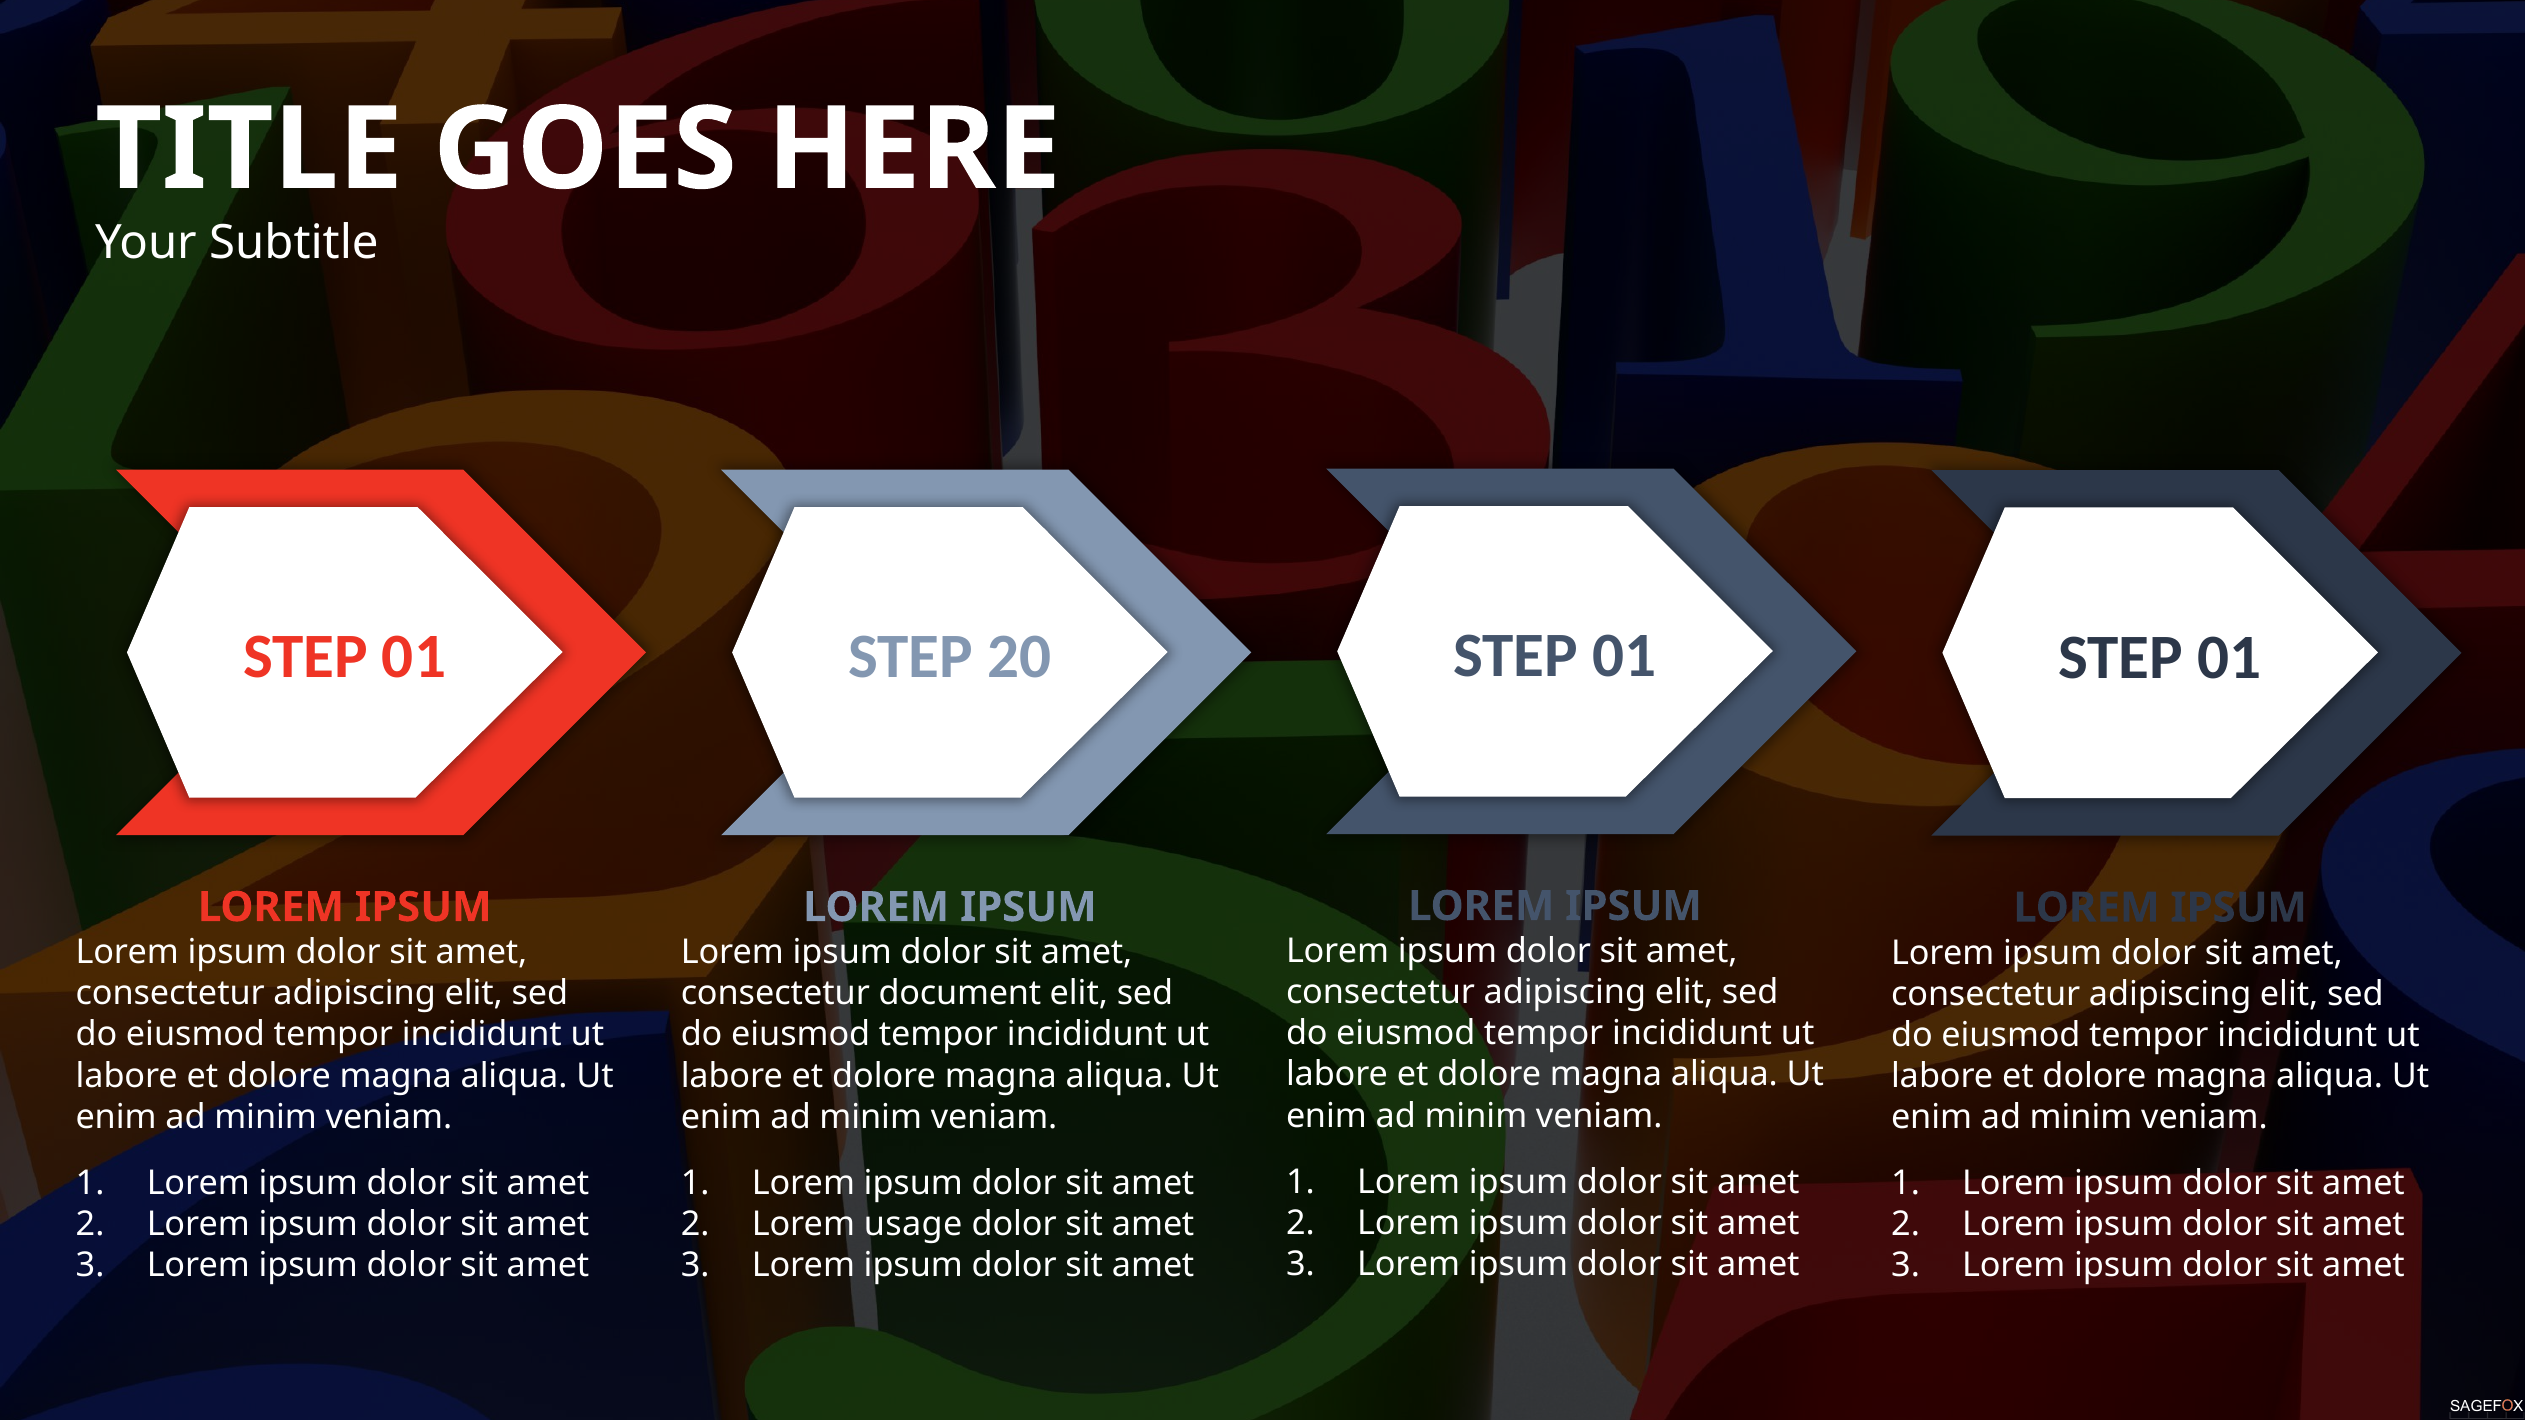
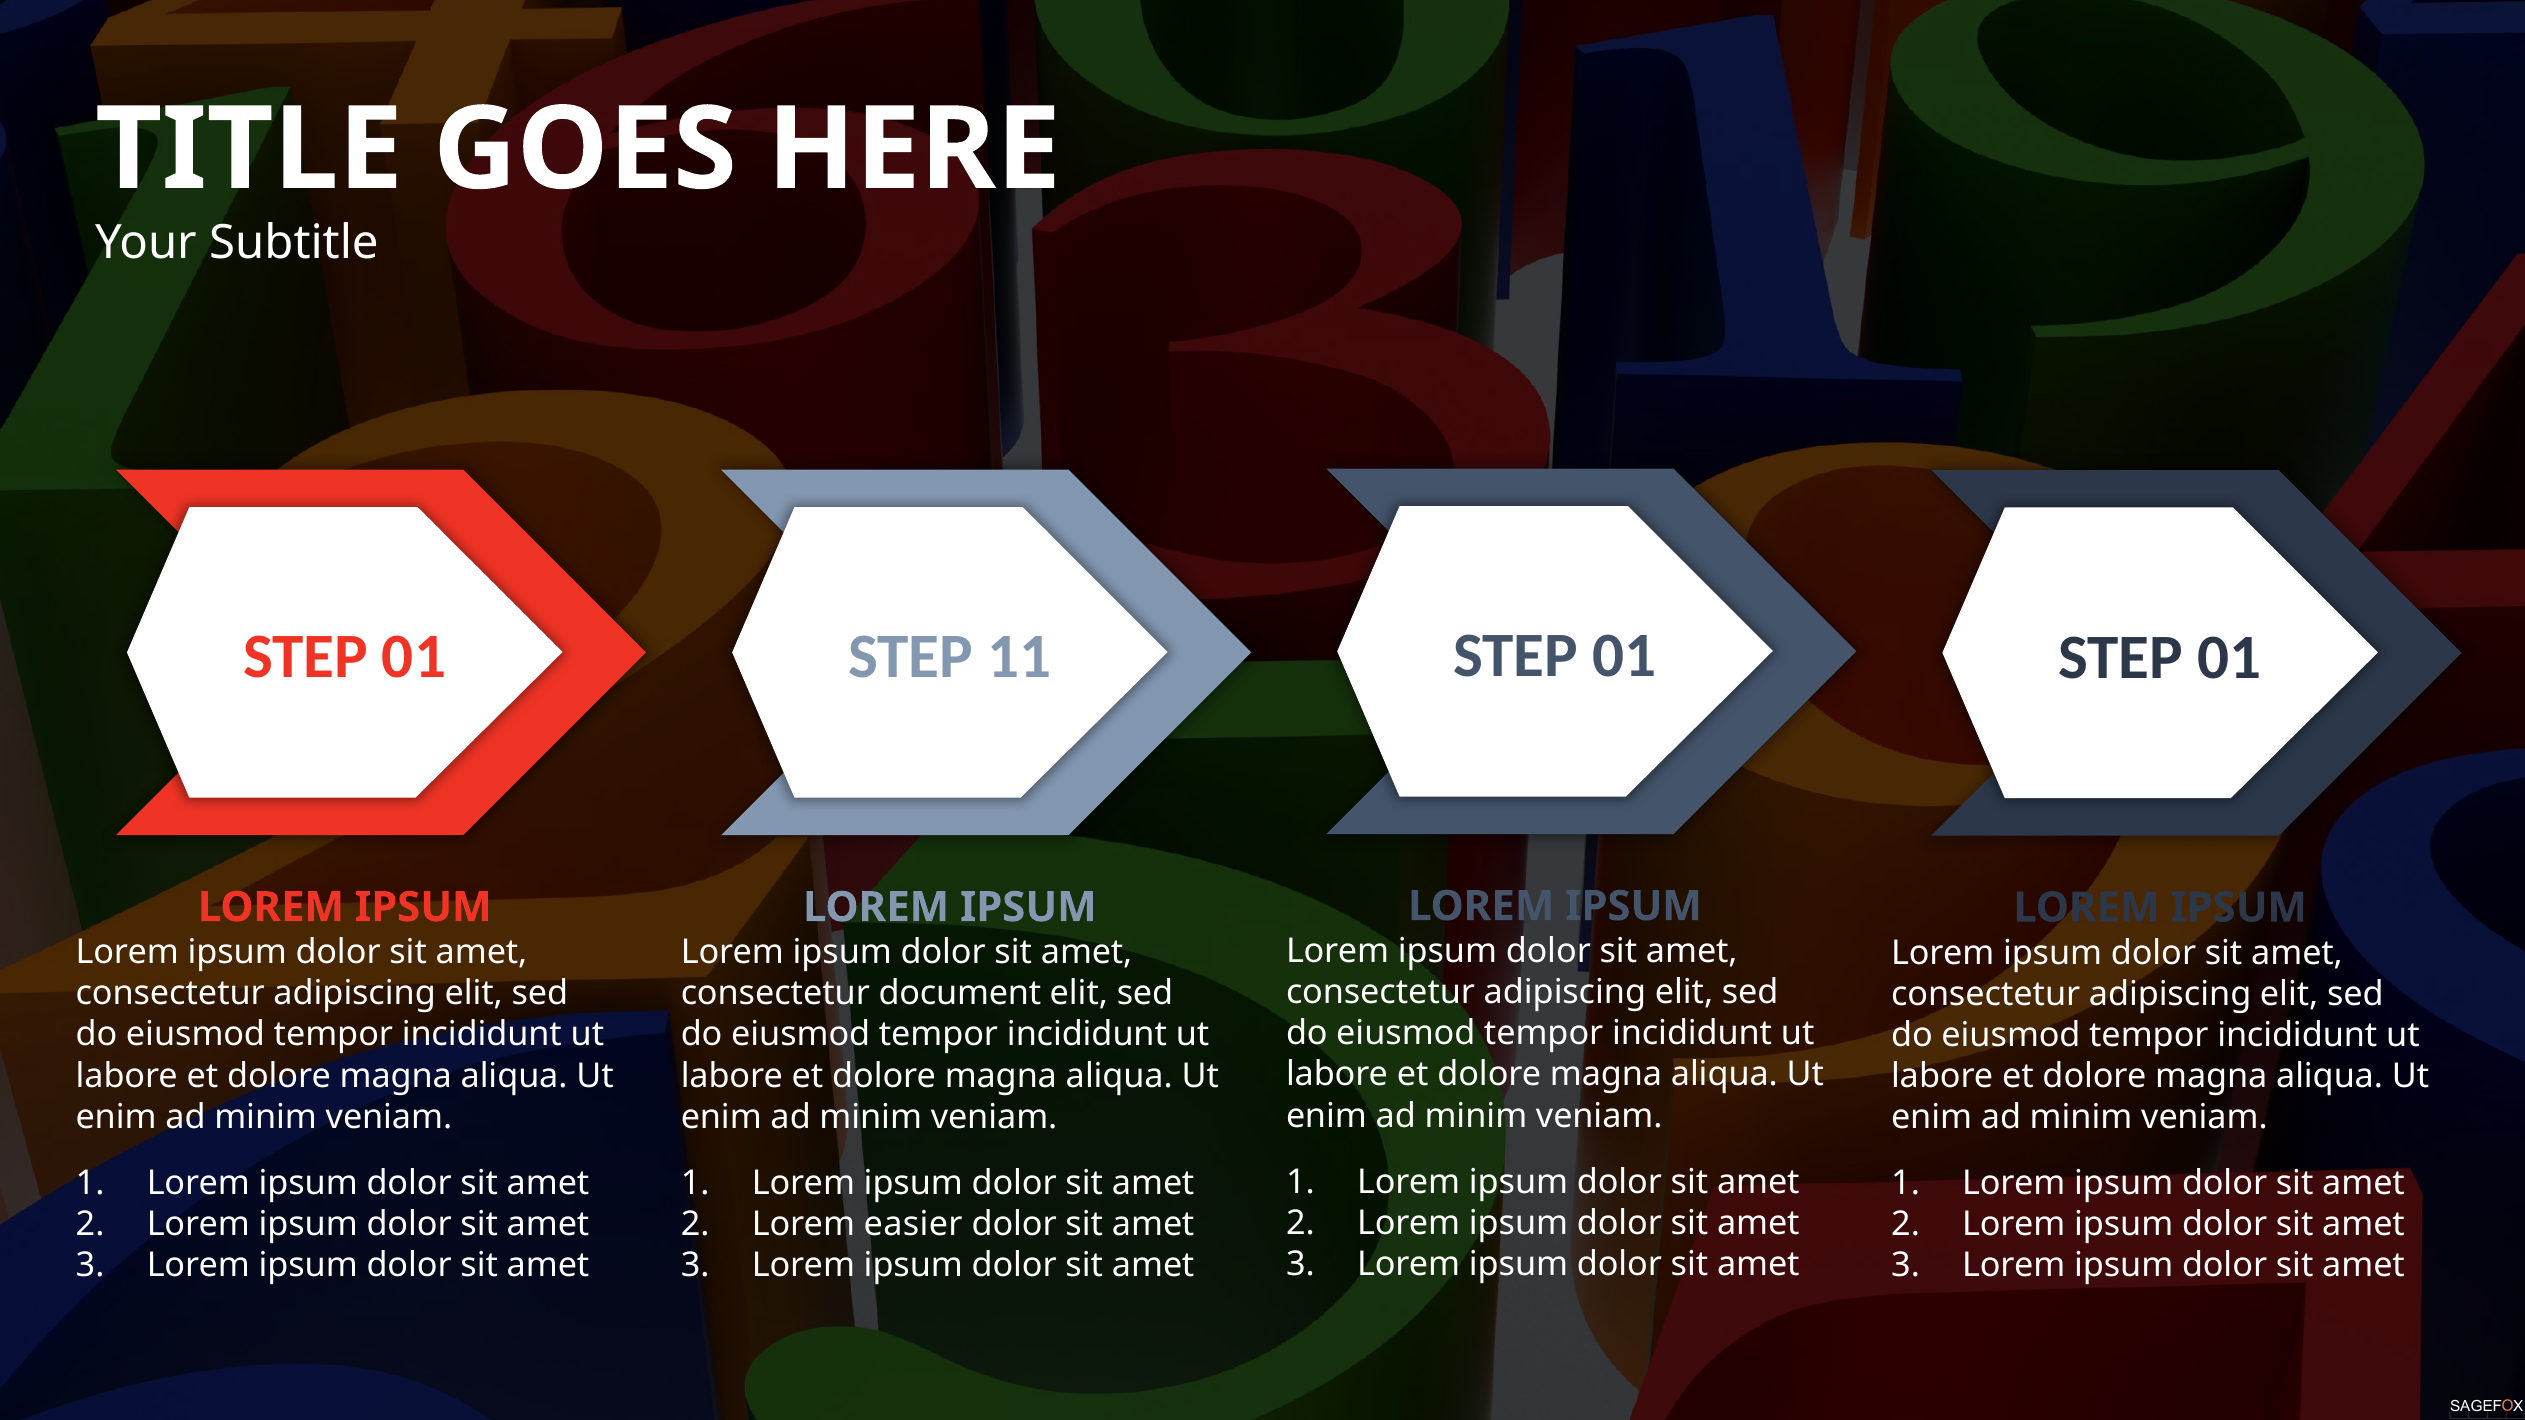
20: 20 -> 11 (1019, 657)
usage: usage -> easier (913, 1224)
